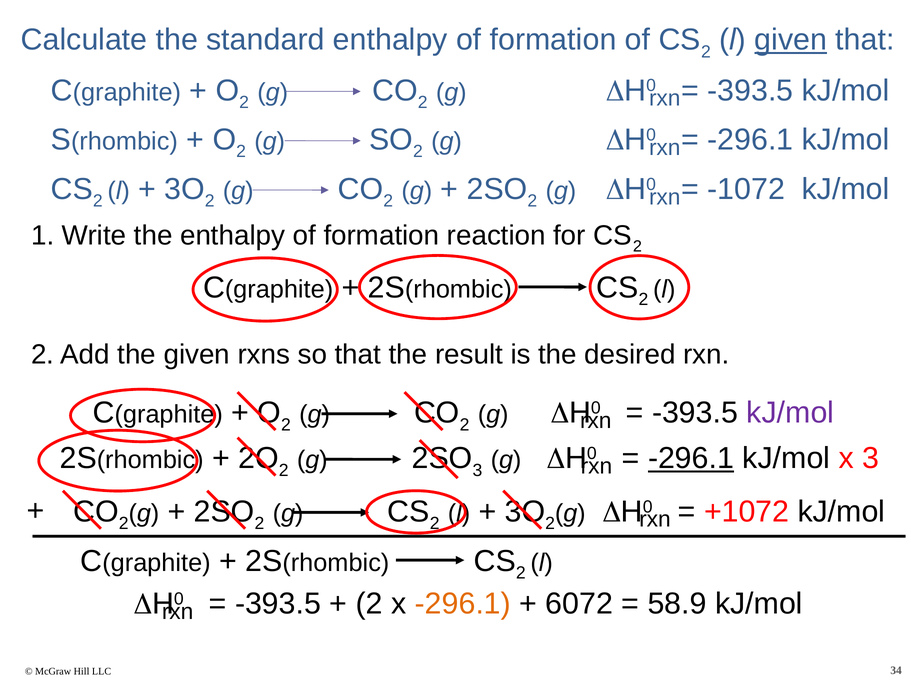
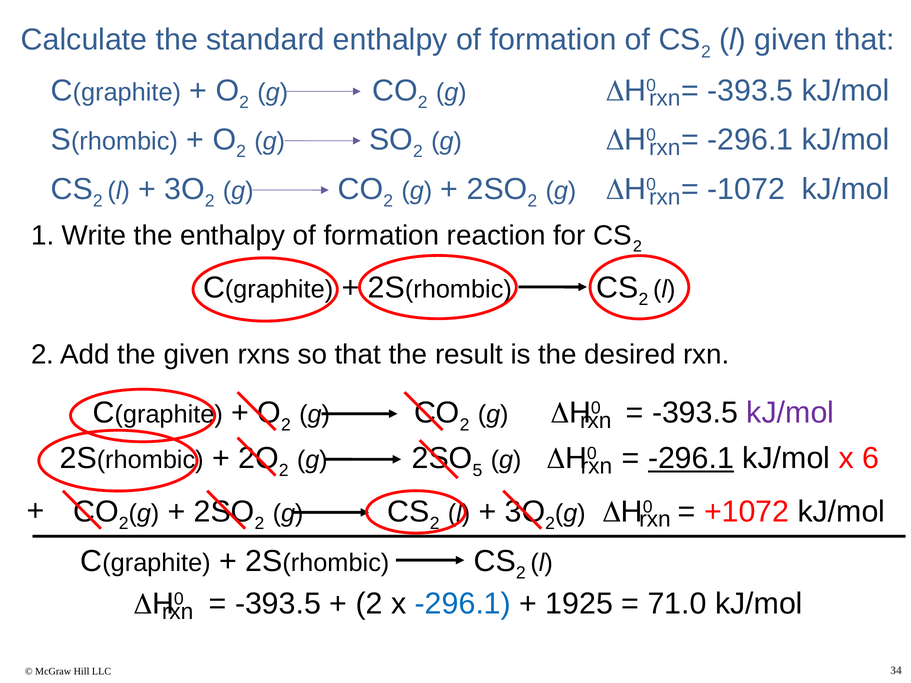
given underline: present -> none (791, 40)
3: 3 -> 5 (477, 470)
x 3: 3 -> 6 (871, 459)
-296.1 colour: orange -> blue (463, 604)
6072: 6072 -> 1925 (579, 604)
58.9: 58.9 -> 71.0 (677, 604)
